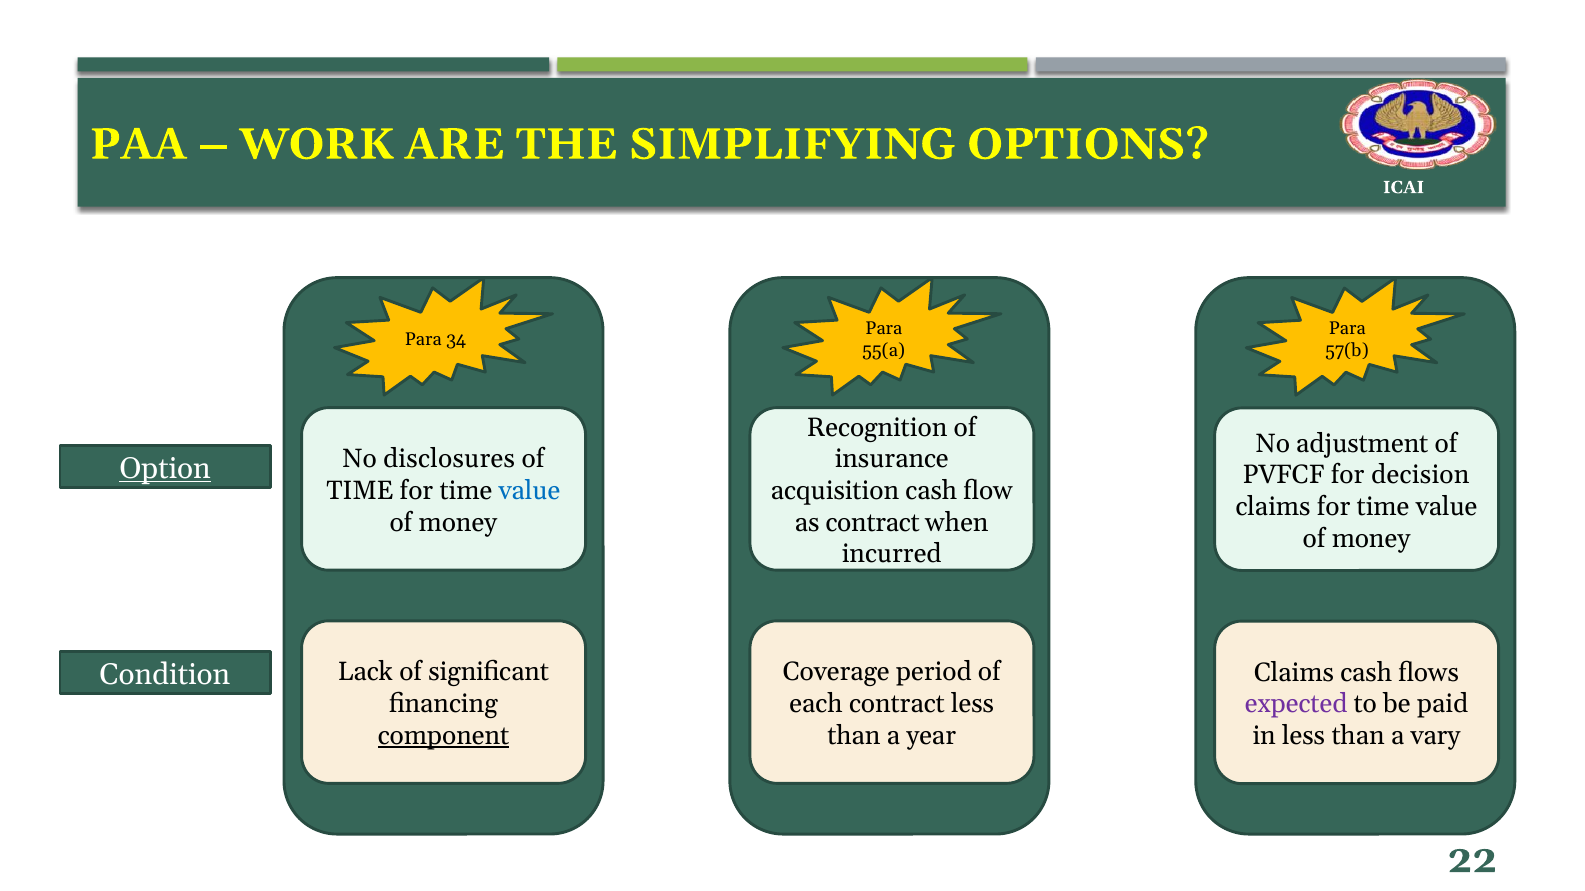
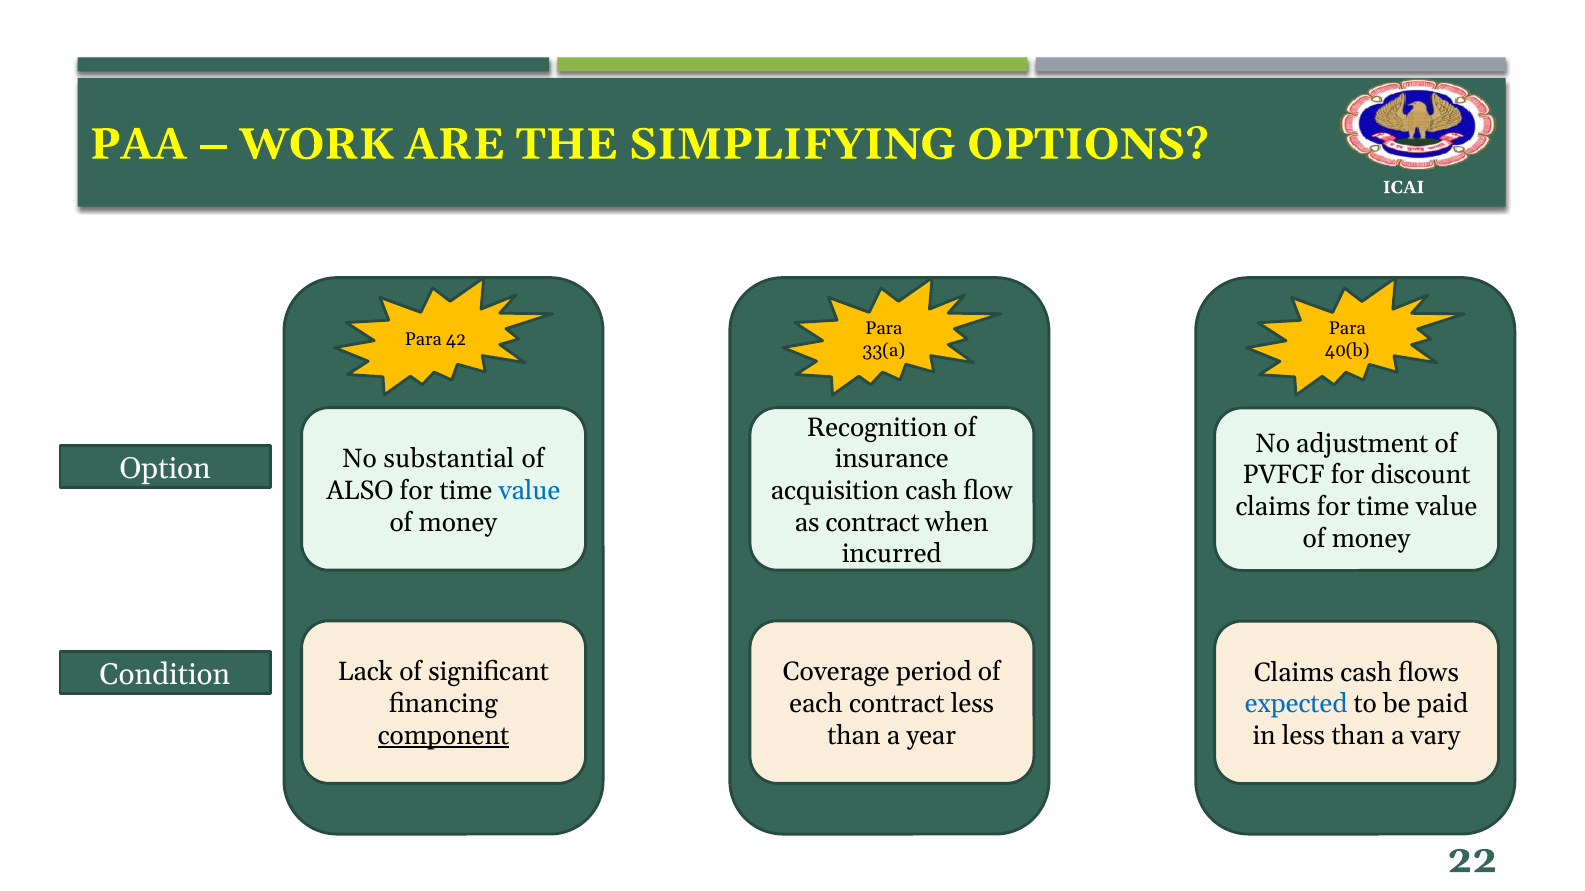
34: 34 -> 42 (456, 340)
55(a: 55(a -> 33(a (884, 351)
57(b: 57(b -> 40(b (1347, 351)
disclosures: disclosures -> substantial (449, 459)
Option underline: present -> none (165, 469)
decision: decision -> discount (1421, 475)
TIME: TIME -> ALSO (360, 491)
expected colour: purple -> blue (1296, 705)
